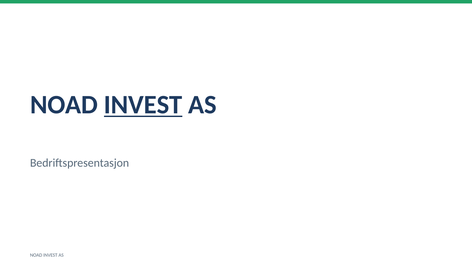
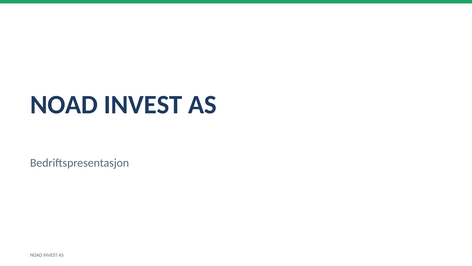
INVEST underline: present -> none (143, 105)
